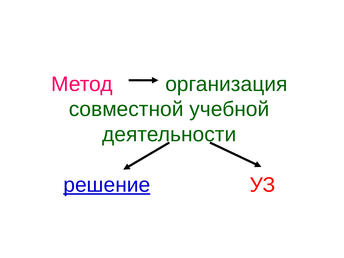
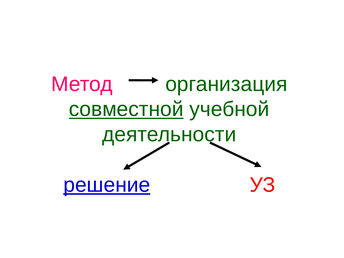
совместной underline: none -> present (126, 109)
